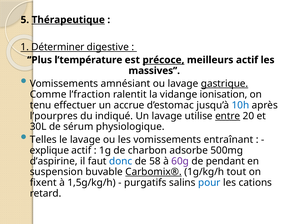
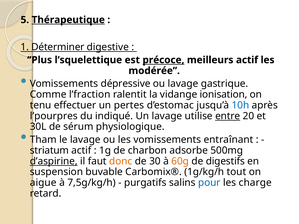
l’température: l’température -> l’squelettique (88, 60)
massives: massives -> modérée (154, 71)
amnésiant: amnésiant -> dépressive (126, 84)
gastrique underline: present -> none (225, 84)
accrue: accrue -> pertes (129, 105)
Telles: Telles -> Tham (43, 140)
explique: explique -> striatum (49, 151)
d’aspirine underline: none -> present (54, 161)
donc colour: blue -> orange (121, 161)
58: 58 -> 30 (155, 161)
60g colour: purple -> orange (180, 161)
pendant: pendant -> digestifs (225, 161)
Carbomix® underline: present -> none (154, 172)
fixent: fixent -> aigue (43, 183)
1,5g/kg/h: 1,5g/kg/h -> 7,5g/kg/h (92, 183)
cations: cations -> charge (255, 183)
